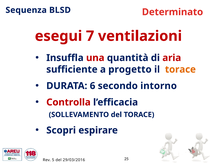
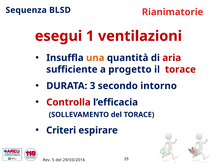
Determinato: Determinato -> Rianimatorie (173, 12)
7: 7 -> 1 (90, 36)
una colour: red -> orange (95, 58)
torace colour: orange -> red (180, 69)
6: 6 -> 3 (93, 86)
Scopri: Scopri -> Criteri (61, 130)
